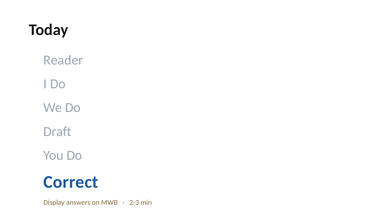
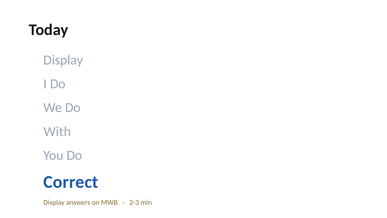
Reader: Reader -> Display (63, 60)
Draft: Draft -> With (57, 131)
